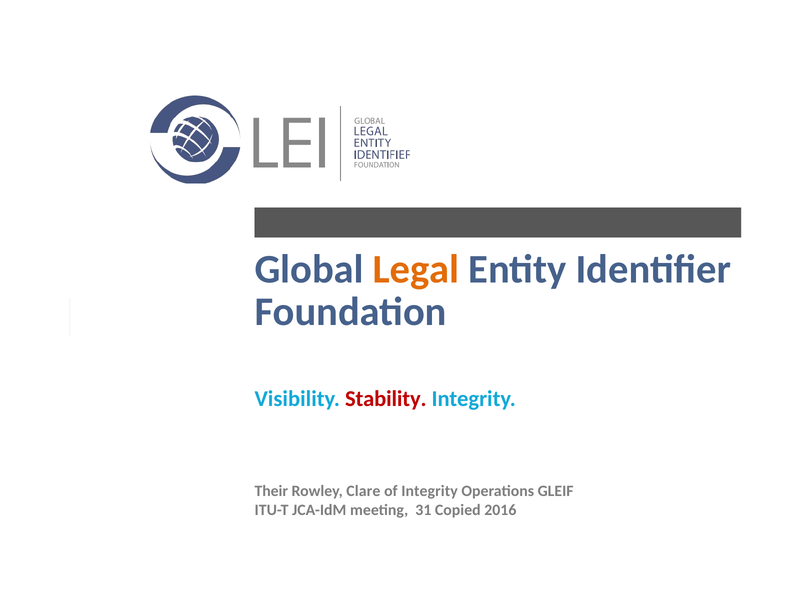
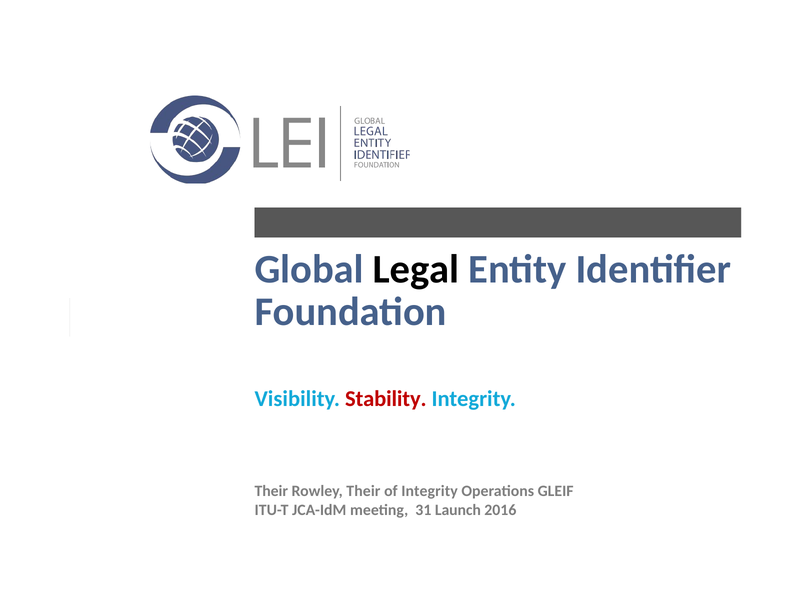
Legal colour: orange -> black (416, 269)
Rowley Clare: Clare -> Their (363, 491)
Copied: Copied -> Launch (458, 510)
